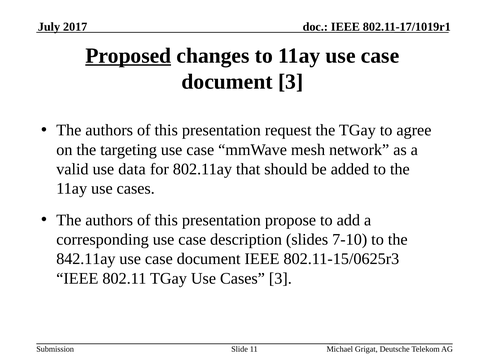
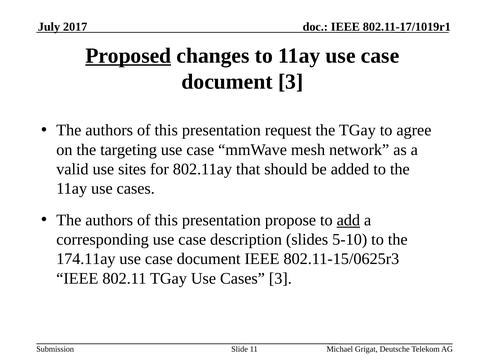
data: data -> sites (132, 169)
add underline: none -> present (348, 220)
7-10: 7-10 -> 5-10 (350, 239)
842.11ay: 842.11ay -> 174.11ay (86, 259)
